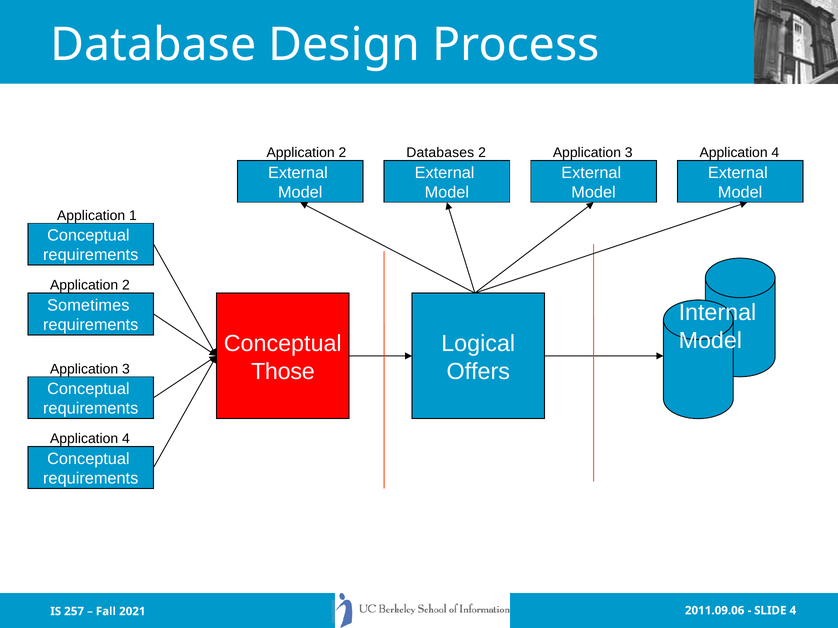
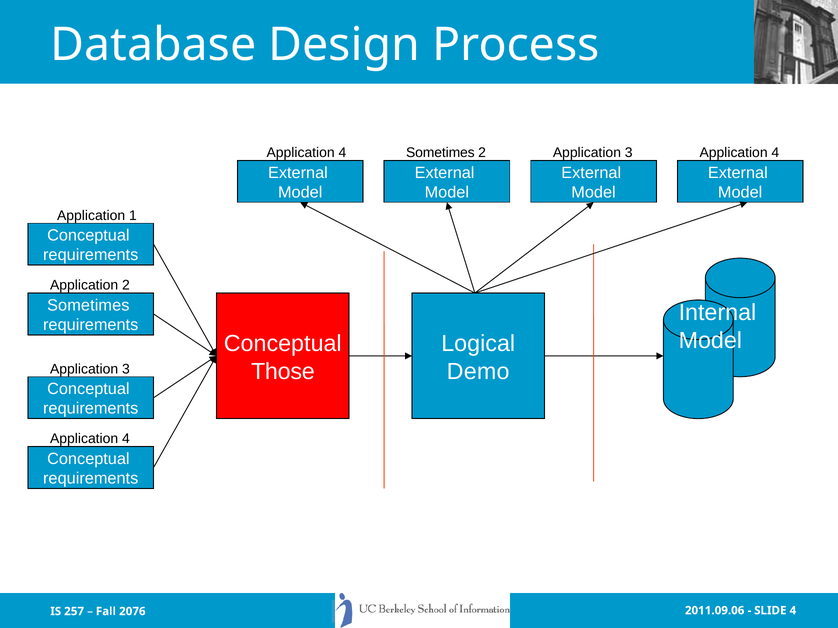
2: 2 -> 4 (342, 153)
Databases: Databases -> Sometimes (440, 153)
Offers: Offers -> Demo (478, 372)
2021: 2021 -> 2076 (132, 612)
